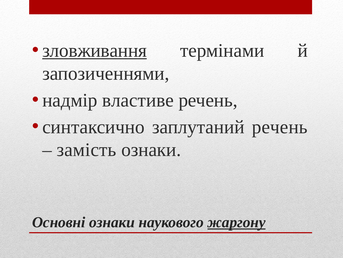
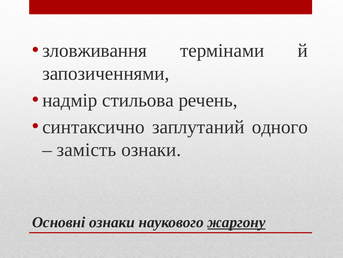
зловживання underline: present -> none (95, 50)
властиве: властиве -> стильова (138, 100)
заплутаний речень: речень -> одного (280, 127)
